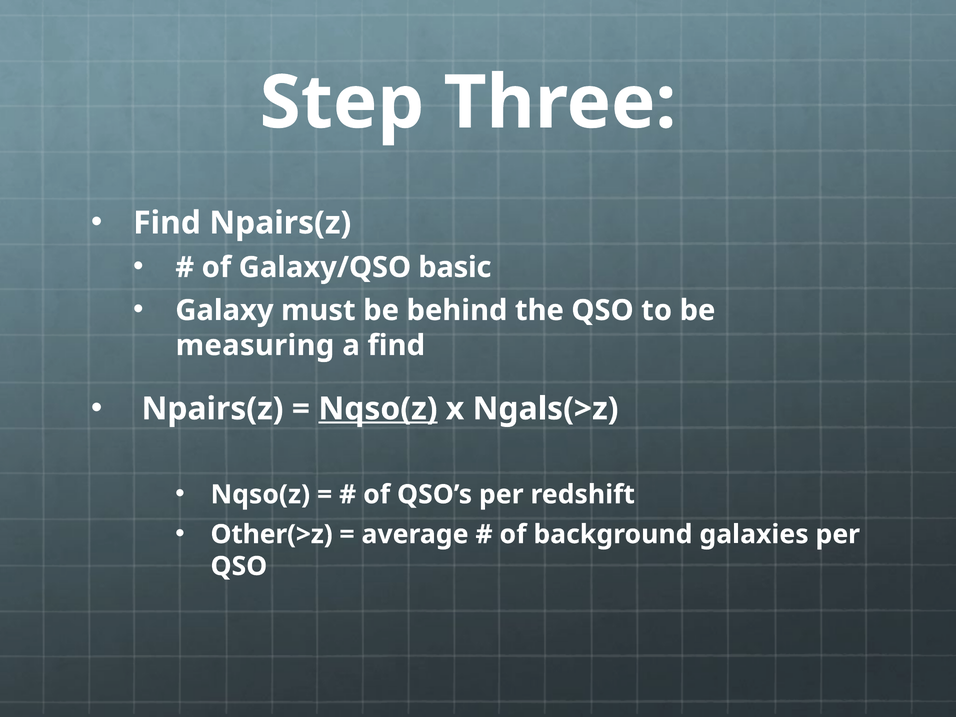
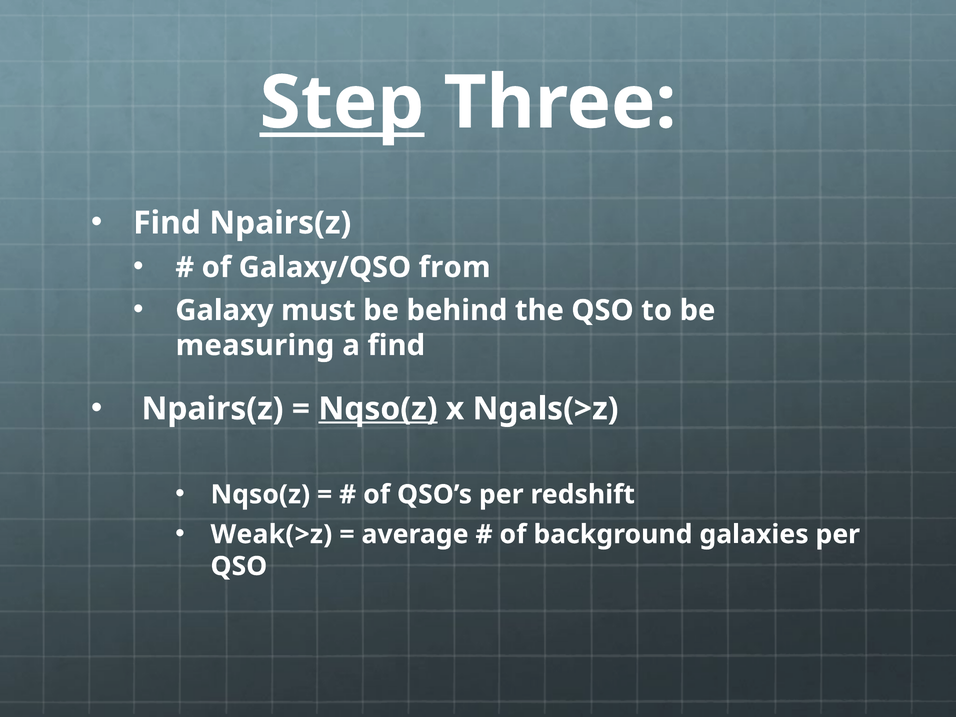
Step underline: none -> present (342, 103)
basic: basic -> from (455, 267)
Other(>z: Other(>z -> Weak(>z (271, 534)
